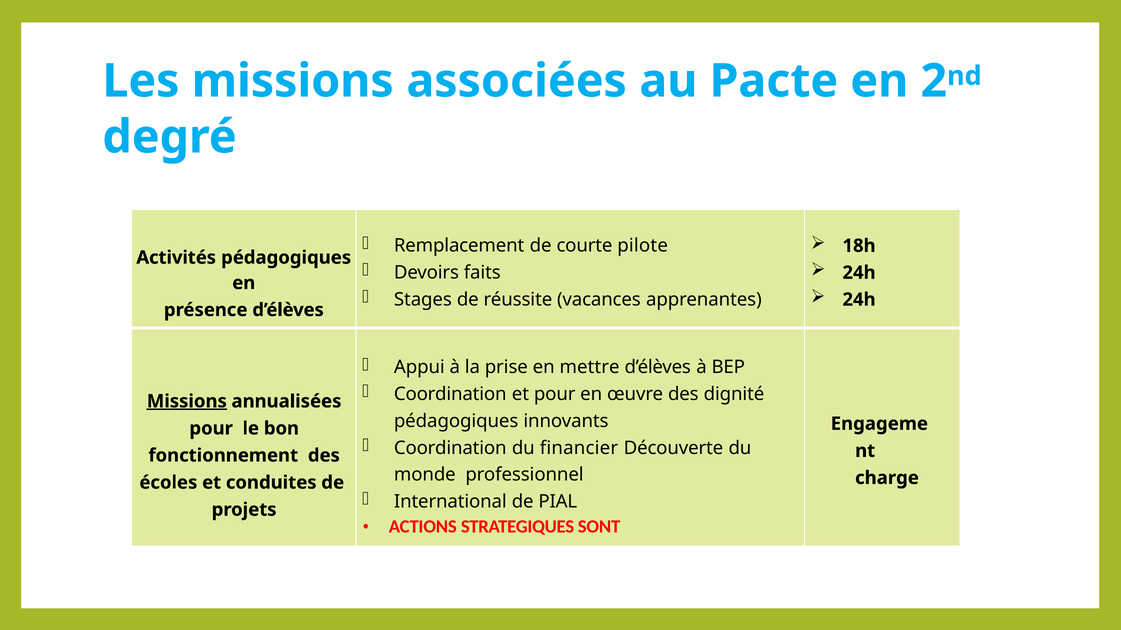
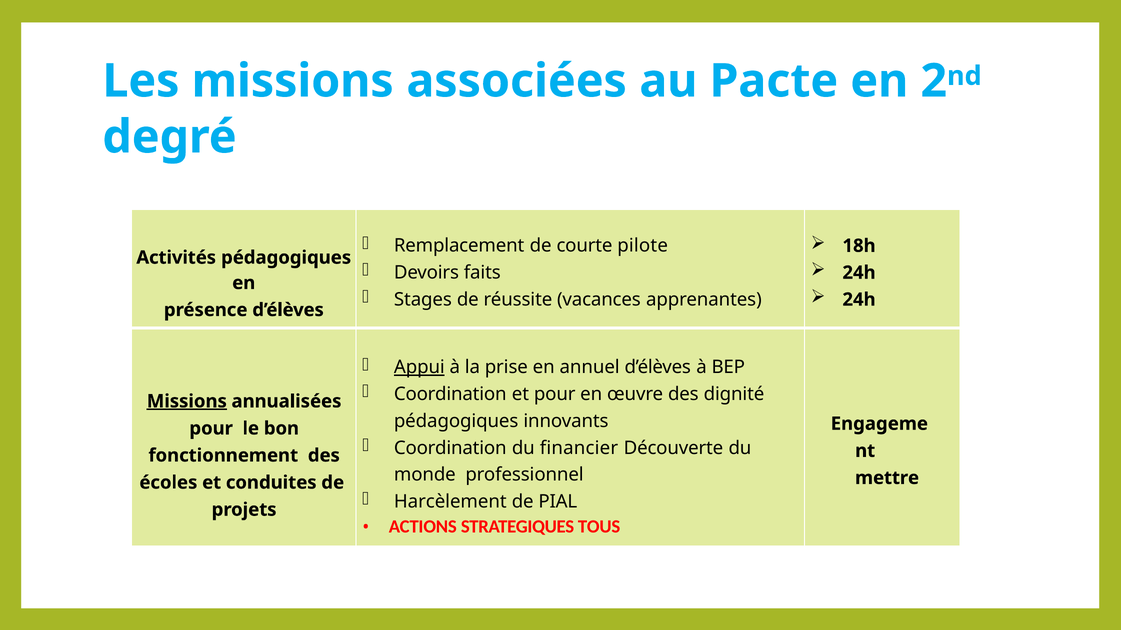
Appui underline: none -> present (419, 368)
mettre: mettre -> annuel (590, 368)
charge: charge -> mettre (887, 478)
International: International -> Harcèlement (450, 502)
SONT: SONT -> TOUS (599, 527)
